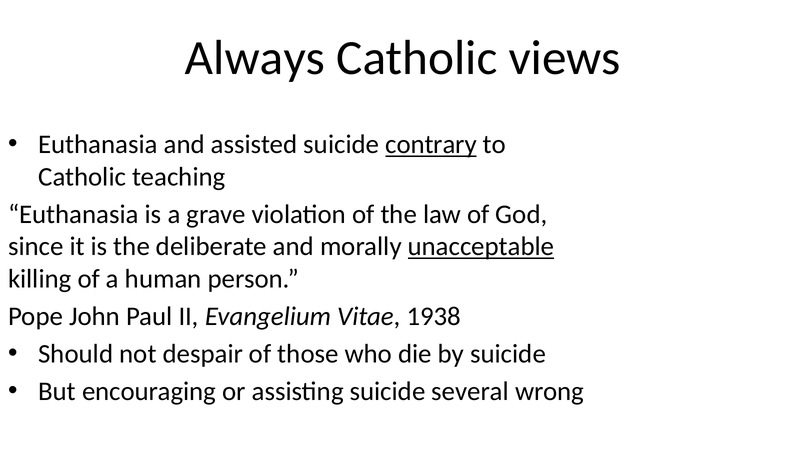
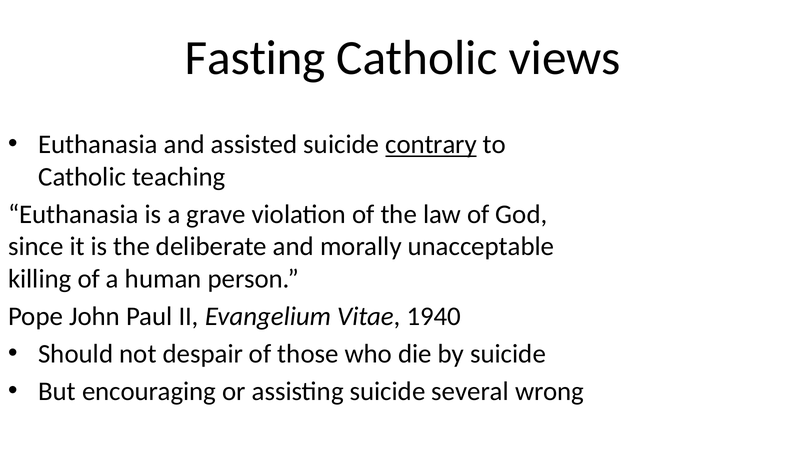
Always: Always -> Fasting (255, 58)
unacceptable underline: present -> none (481, 247)
1938: 1938 -> 1940 (434, 317)
